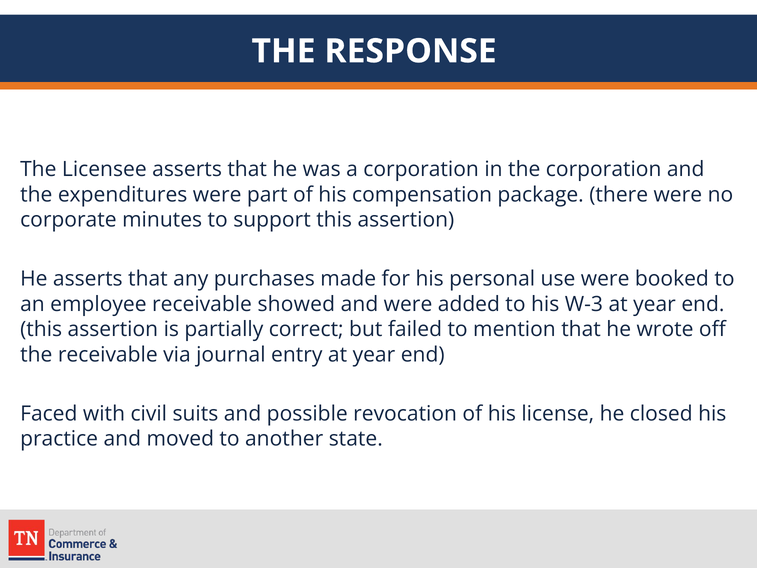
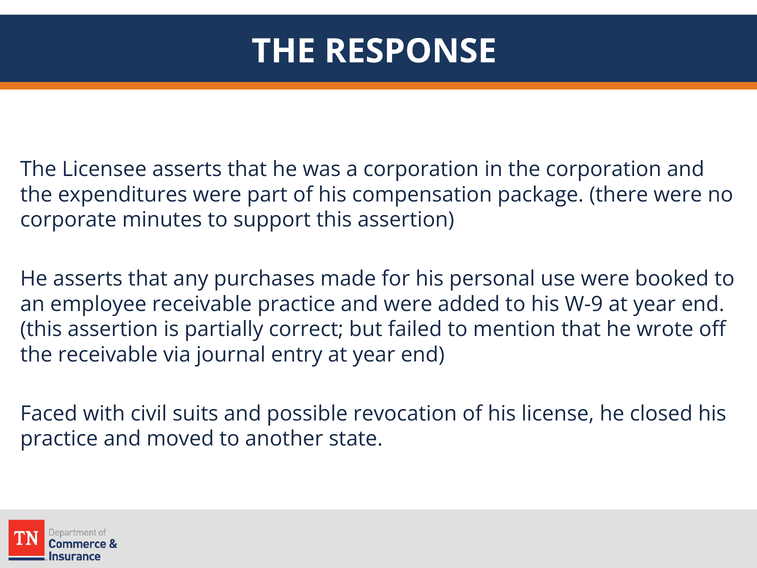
receivable showed: showed -> practice (296, 304)
W-3: W-3 -> W-9 (584, 304)
